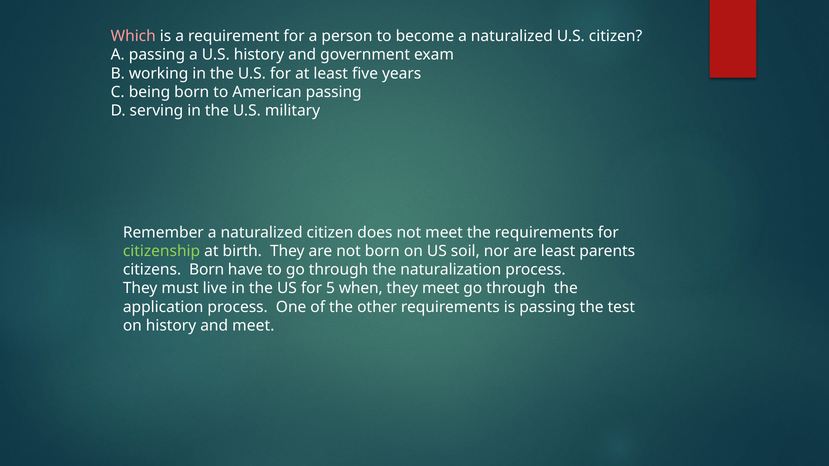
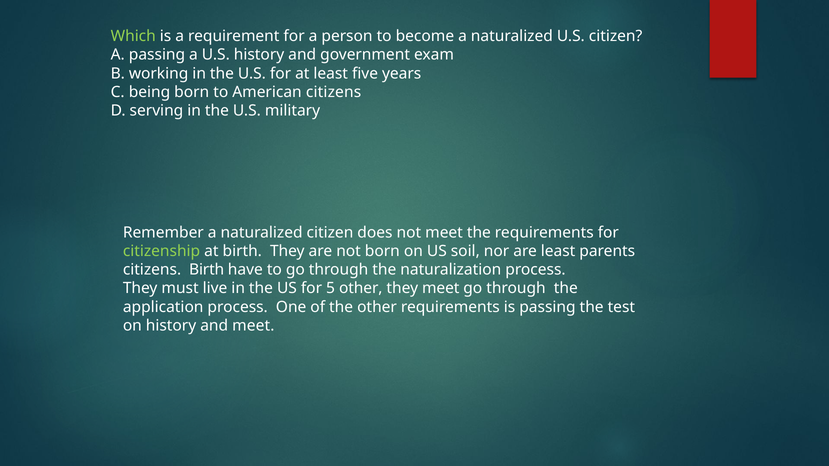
Which colour: pink -> light green (133, 36)
American passing: passing -> citizens (334, 92)
citizens Born: Born -> Birth (207, 270)
5 when: when -> other (361, 289)
